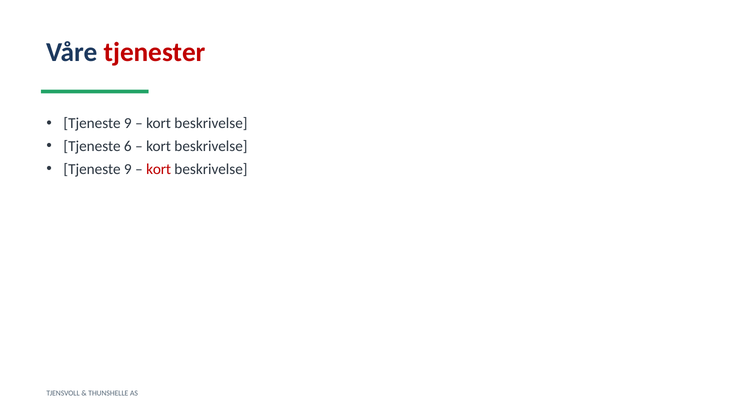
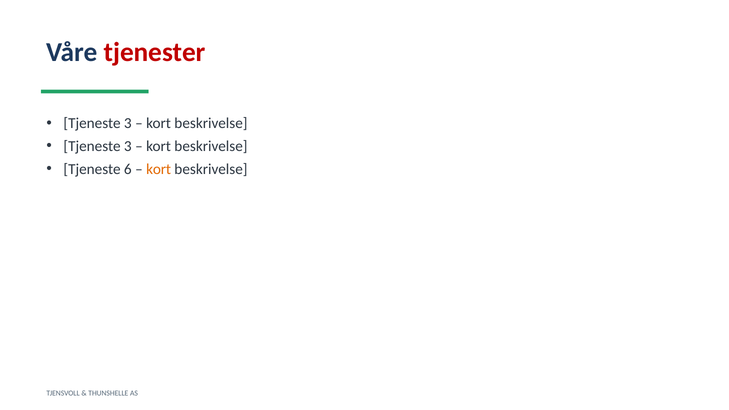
9: 9 -> 3 (128, 123)
6: 6 -> 3 (128, 146)
9: 9 -> 6 (128, 169)
kort colour: red -> orange (159, 169)
